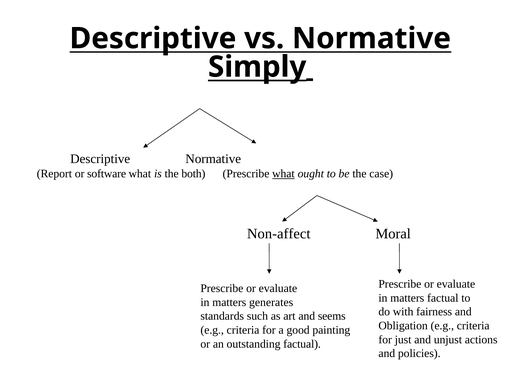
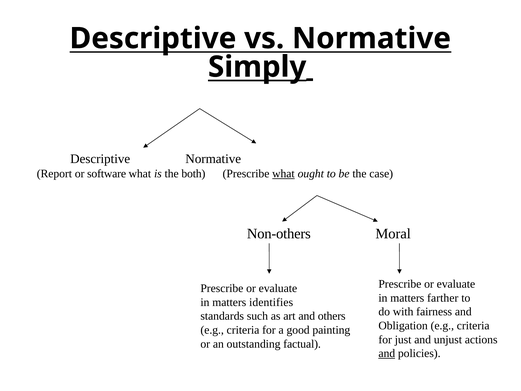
Non-affect: Non-affect -> Non-others (279, 234)
matters factual: factual -> farther (443, 298)
generates: generates -> identifies (271, 302)
seems: seems -> others (332, 316)
and underline: none -> present (387, 353)
